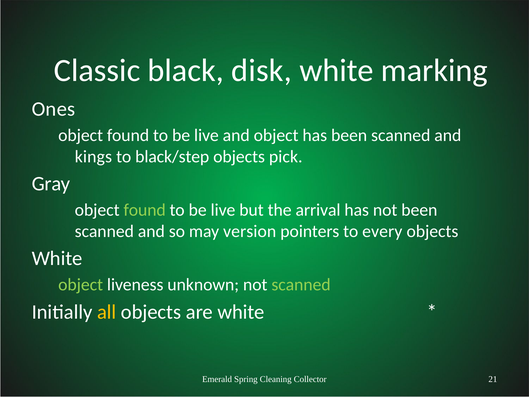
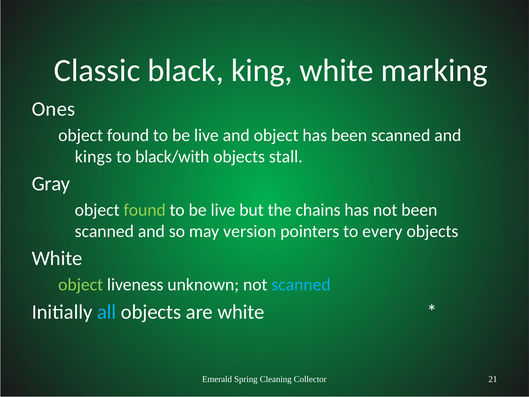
disk: disk -> king (262, 71)
black/step: black/step -> black/with (172, 156)
pick: pick -> stall (286, 156)
arrival: arrival -> chains (318, 210)
scanned colour: light green -> light blue (301, 285)
all colour: yellow -> light blue (107, 312)
